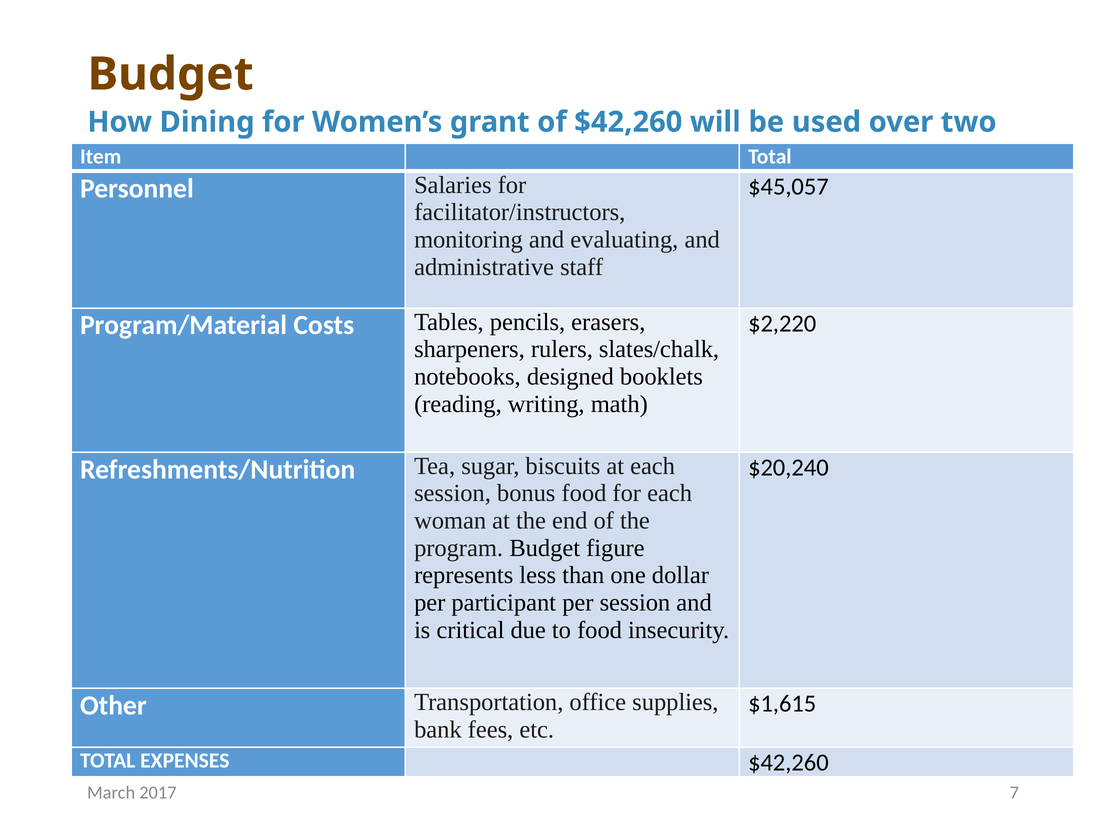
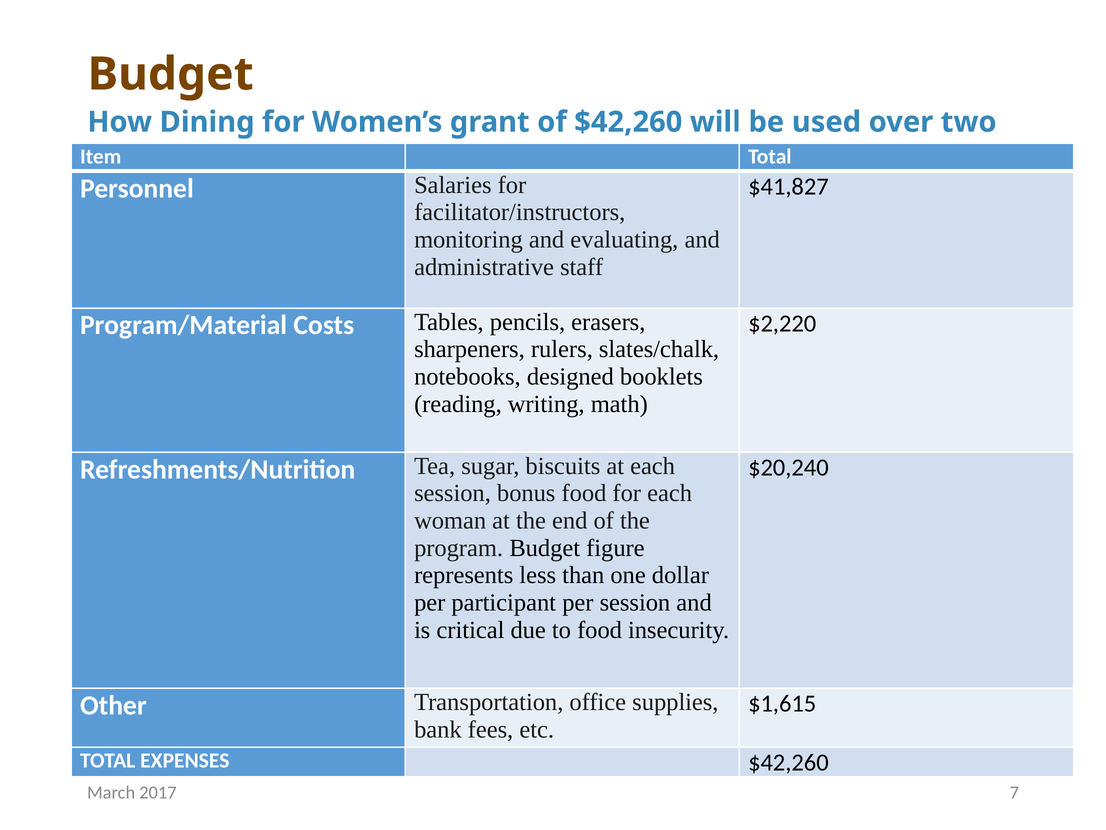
$45,057: $45,057 -> $41,827 (788, 186)
